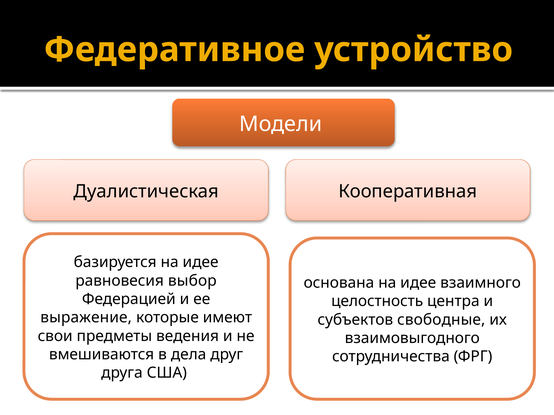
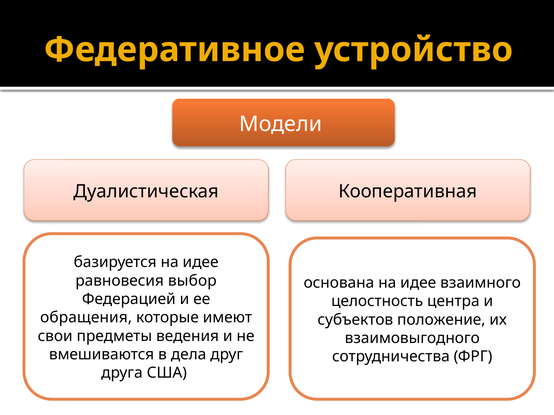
выражение: выражение -> обращения (86, 318)
свободные: свободные -> положение (441, 320)
